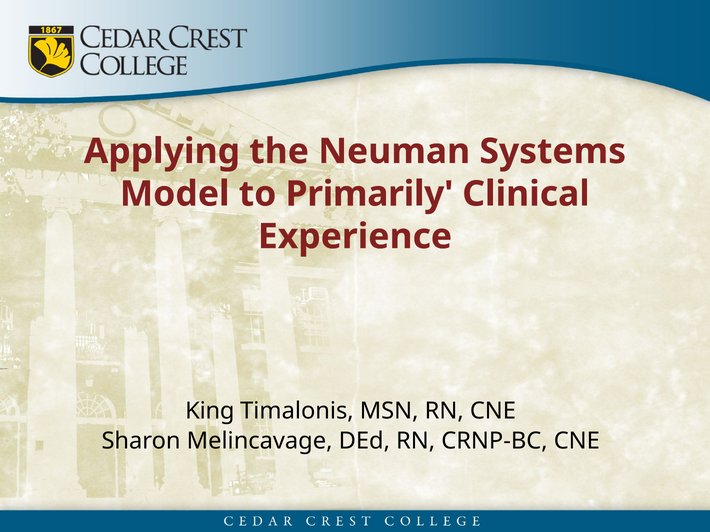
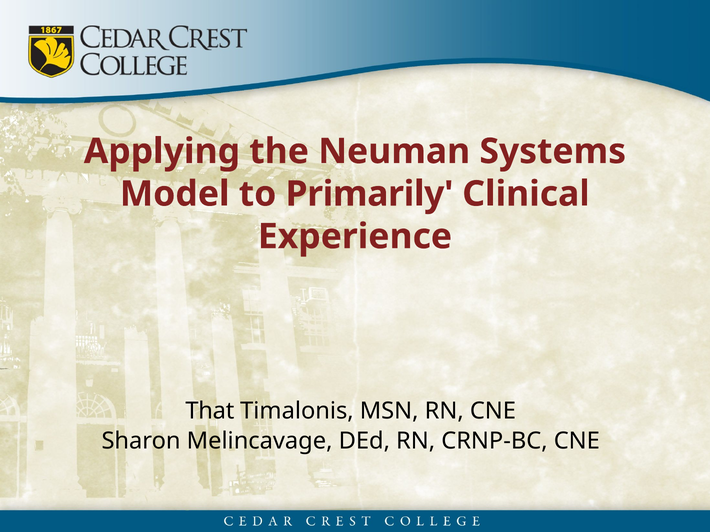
King: King -> That (210, 411)
